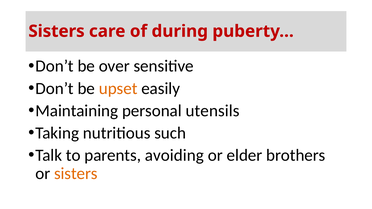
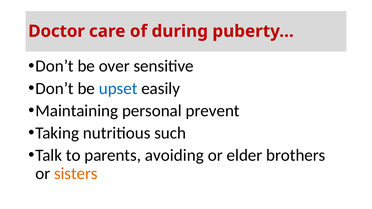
Sisters: Sisters -> Doctor (57, 31)
upset colour: orange -> blue (118, 88)
utensils: utensils -> prevent (213, 111)
